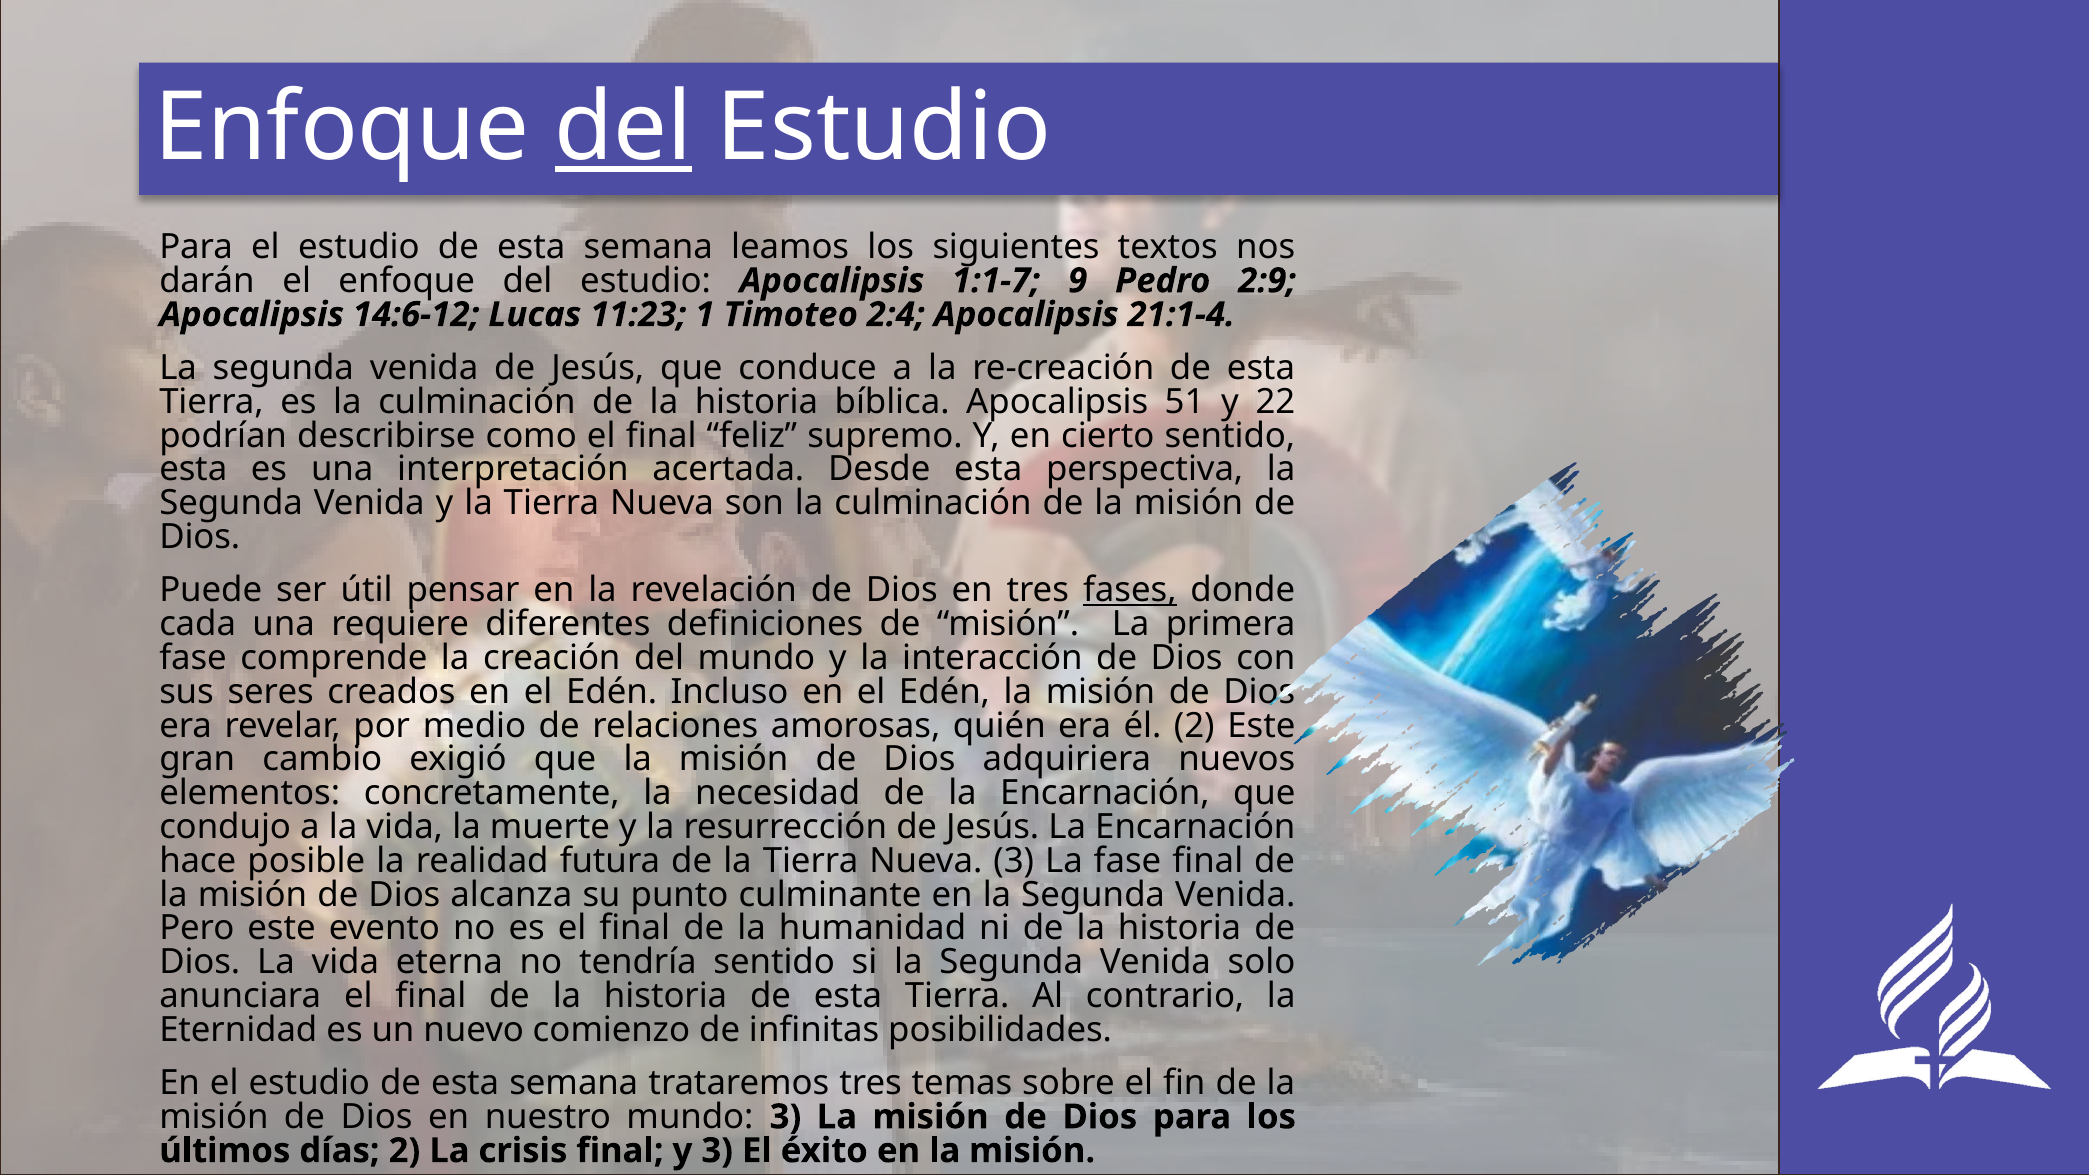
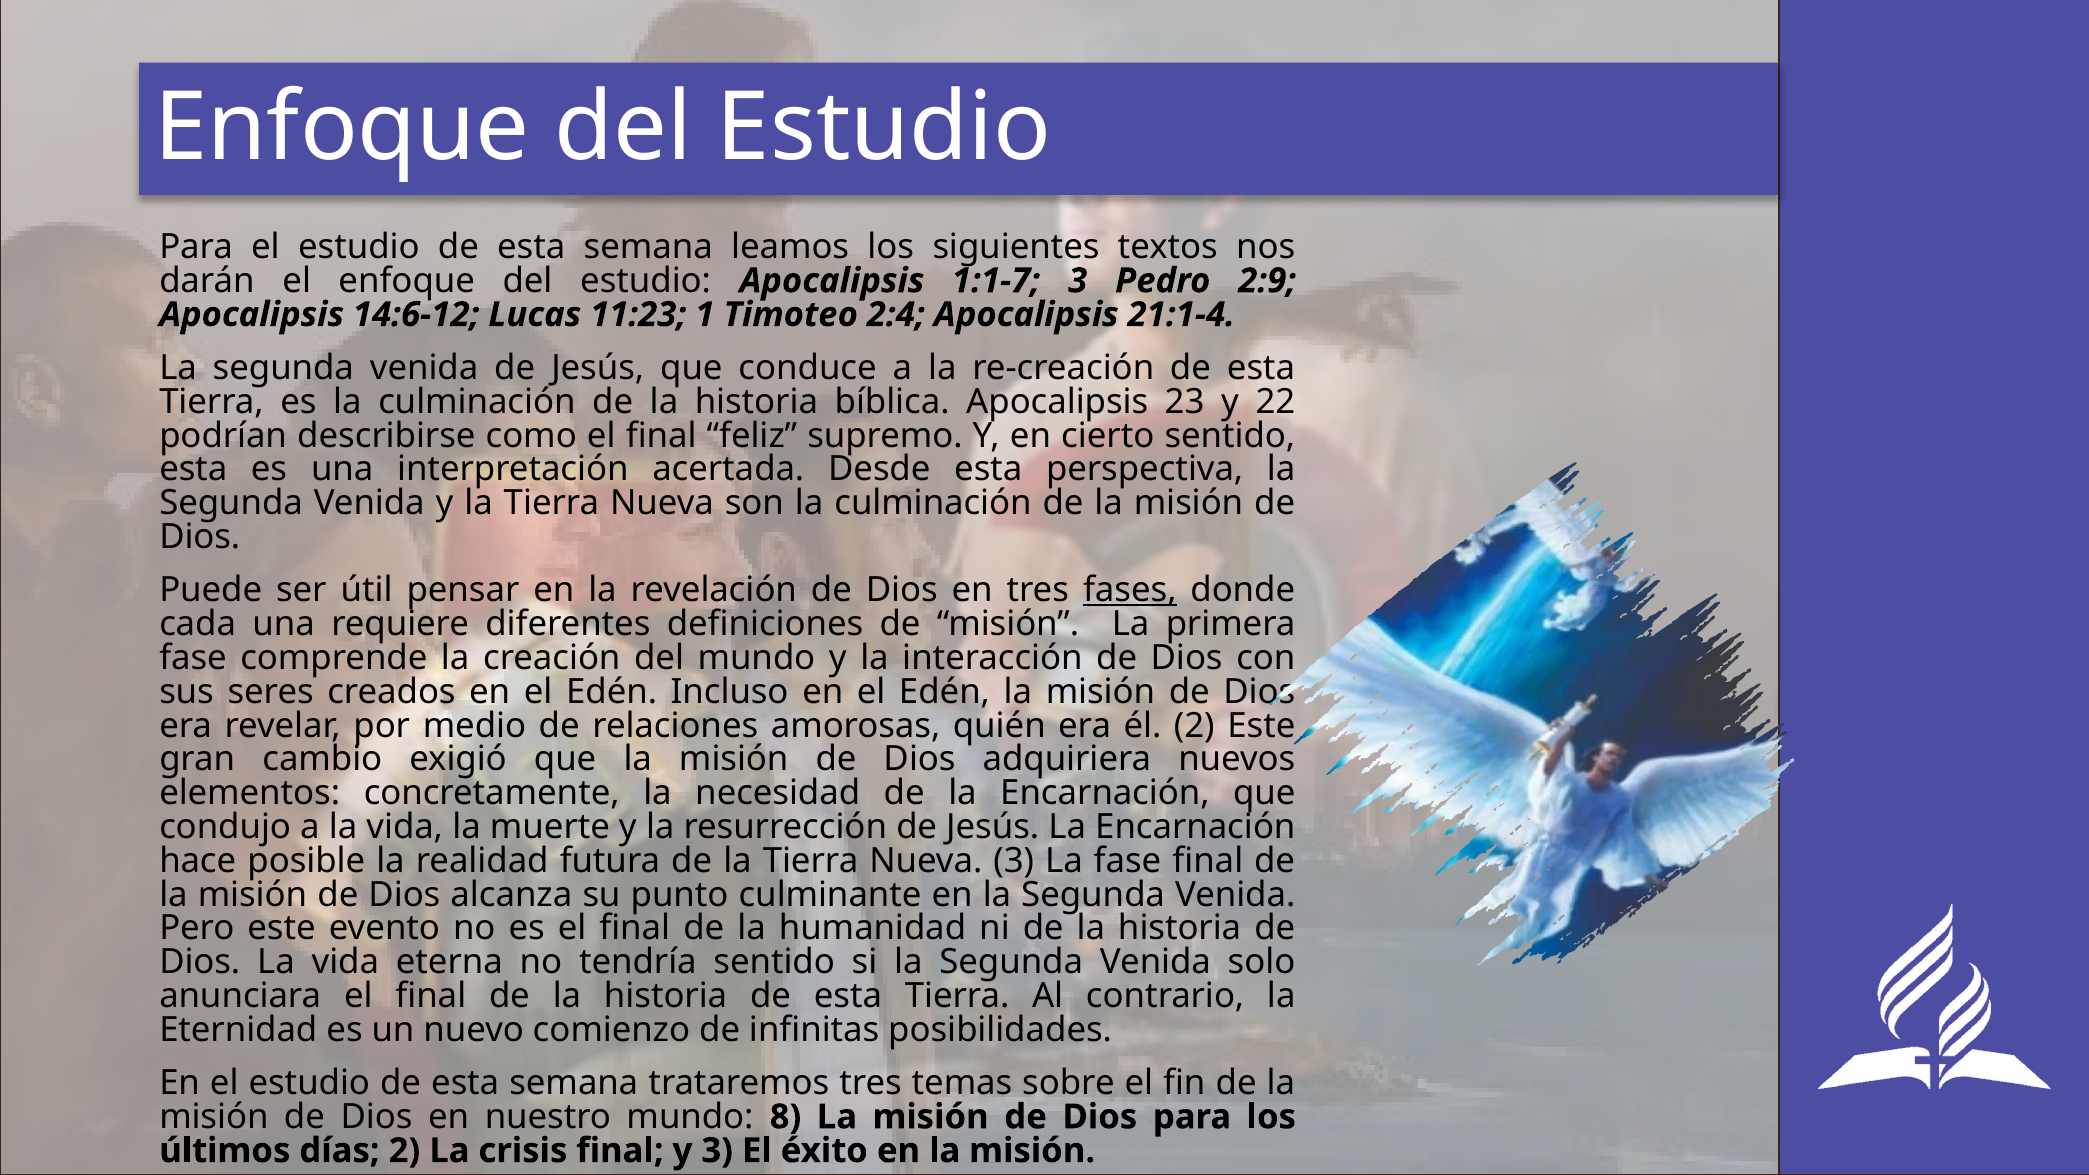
del underline: present -> none (623, 128)
1:1-7 9: 9 -> 3 (1078, 281)
51: 51 -> 23 (1185, 402)
mundo 3: 3 -> 8 (786, 1117)
